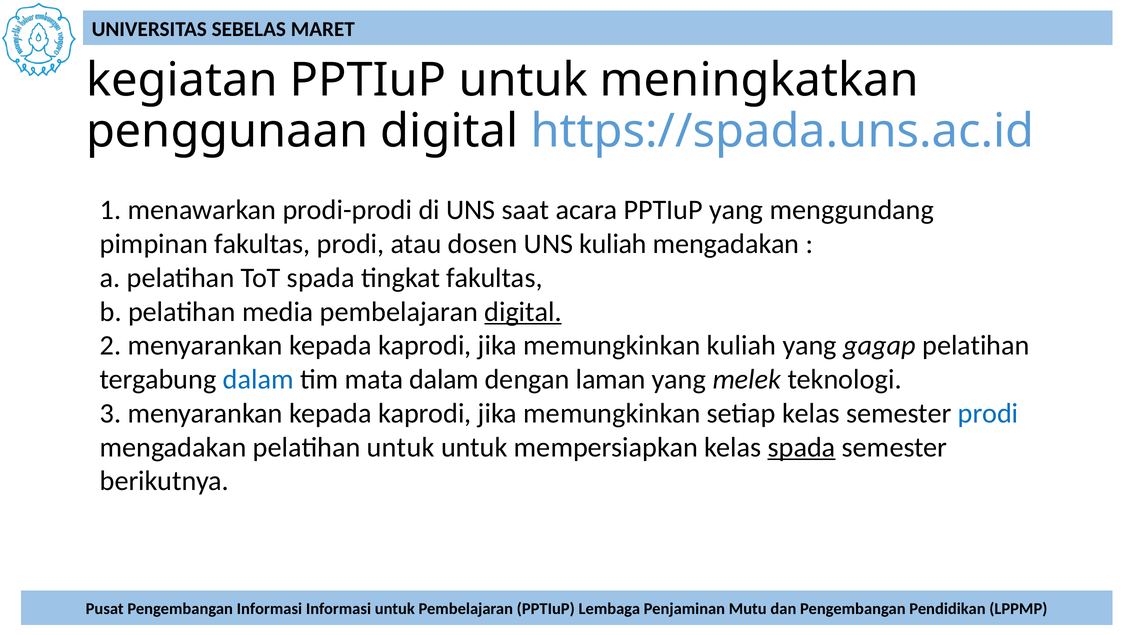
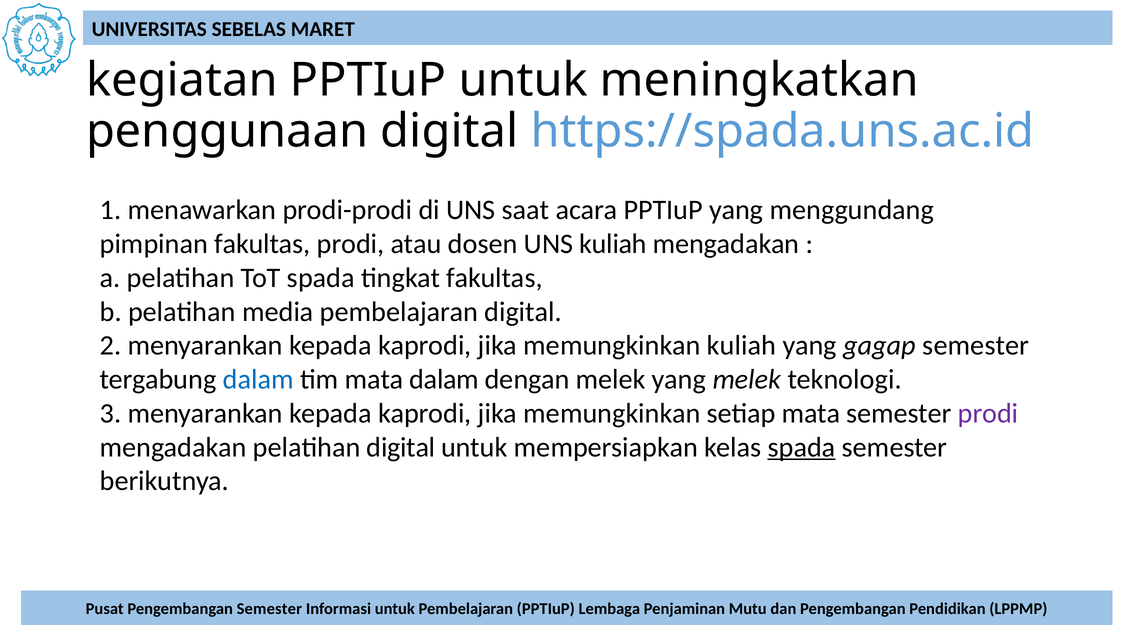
digital underline: present -> none (523, 312)
gagap pelatihan: pelatihan -> semester (976, 346)
dengan laman: laman -> melek (611, 380)
setiap kelas: kelas -> mata (811, 414)
prodi colour: blue -> purple (988, 414)
pelatihan untuk: untuk -> digital (401, 448)
Informasi: Informasi -> Semester (269, 609)
